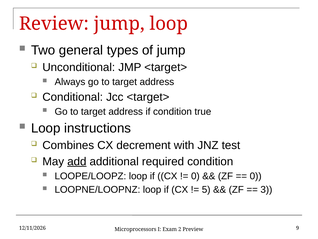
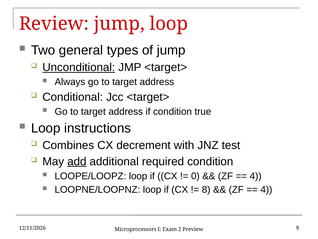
Unconditional underline: none -> present (79, 67)
0: 0 -> 4 (256, 176)
5: 5 -> 8 (206, 189)
3: 3 -> 4 (266, 189)
